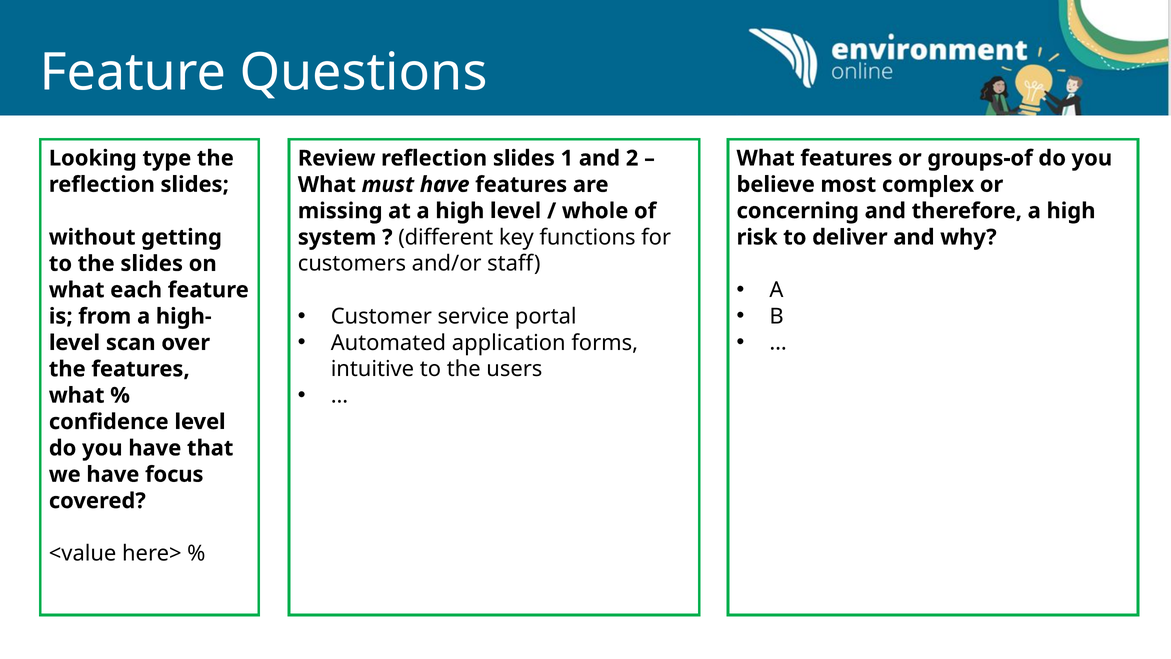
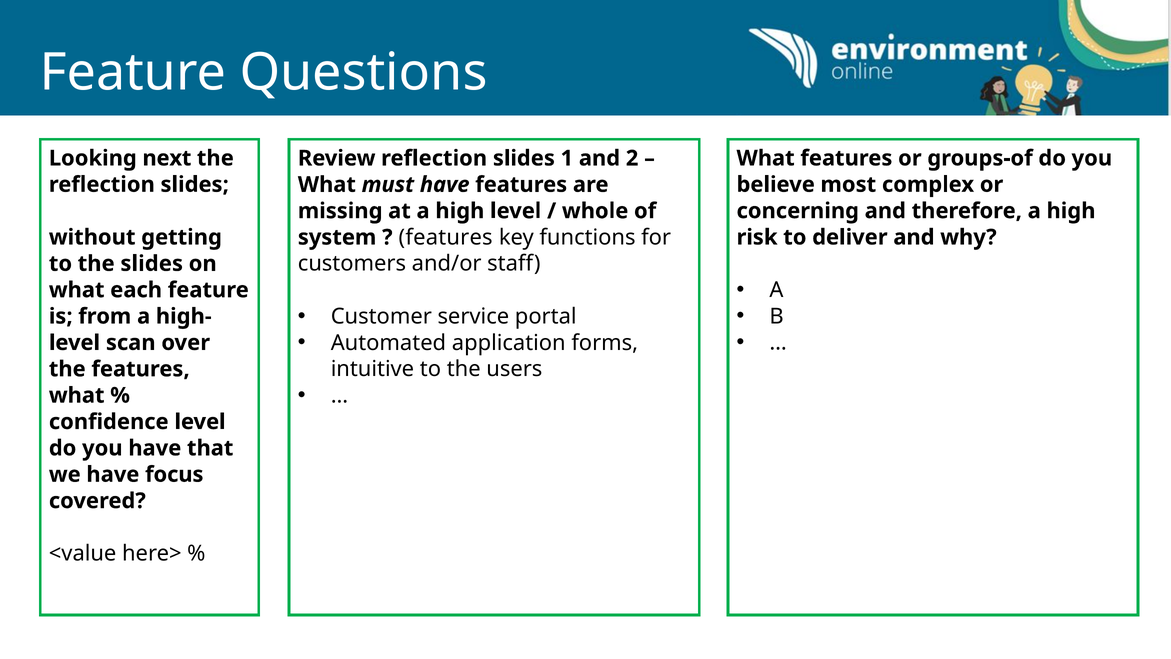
type: type -> next (167, 158)
different: different -> features (446, 237)
